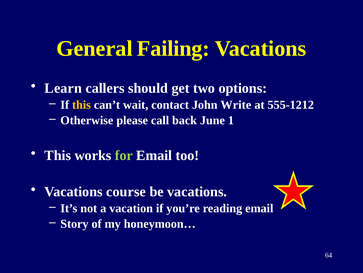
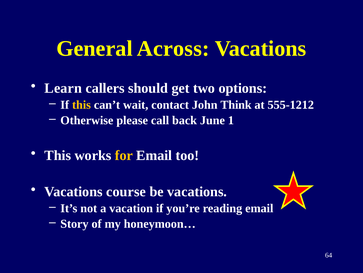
Failing: Failing -> Across (173, 48)
Write: Write -> Think (236, 105)
for colour: light green -> yellow (124, 155)
